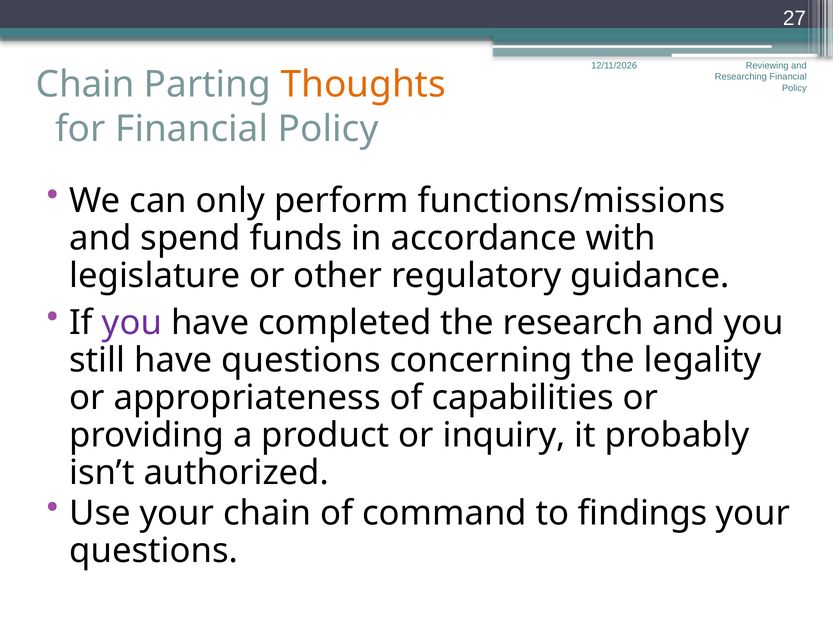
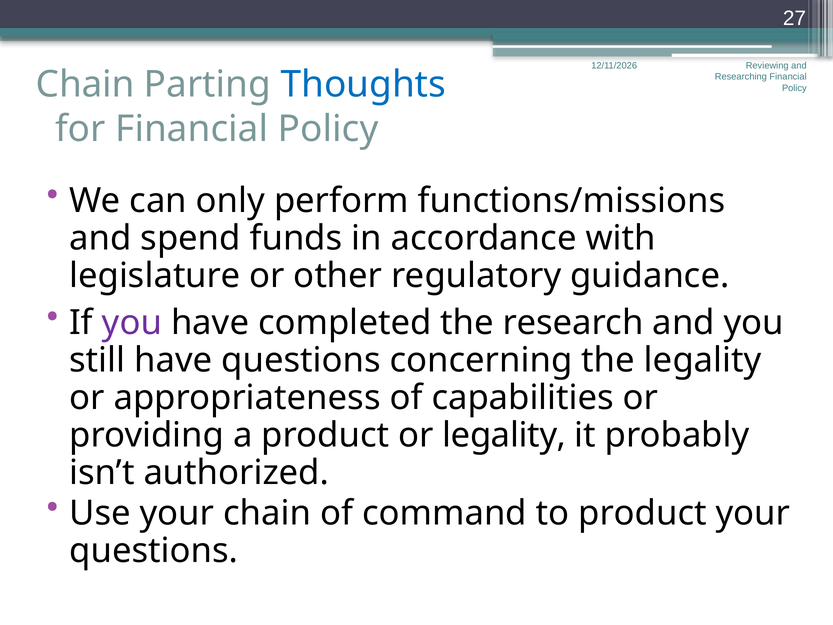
Thoughts colour: orange -> blue (363, 84)
or inquiry: inquiry -> legality (504, 435)
to findings: findings -> product (643, 513)
